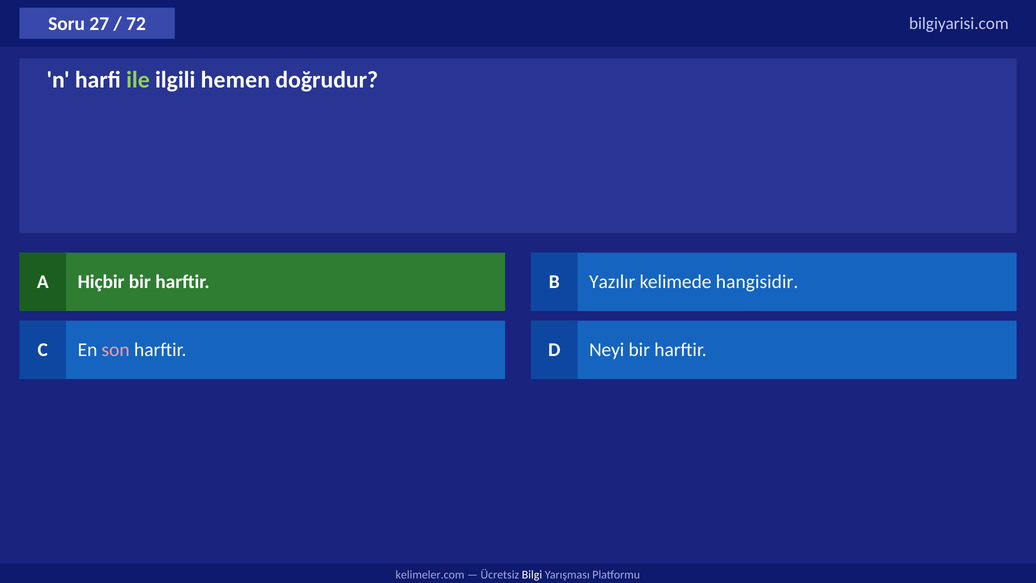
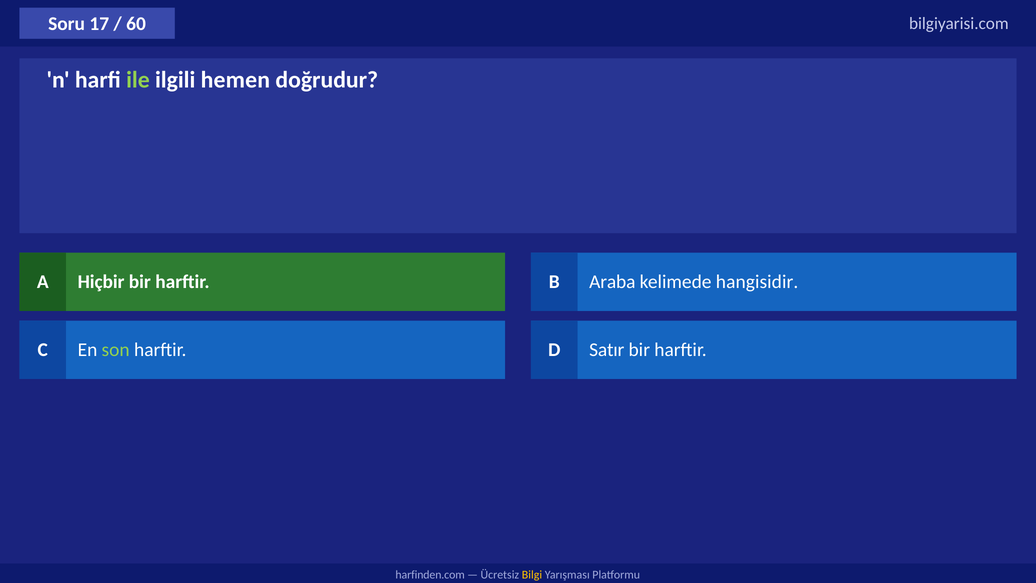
27: 27 -> 17 (99, 24)
72: 72 -> 60 (136, 24)
Yazılır: Yazılır -> Araba (612, 282)
son colour: pink -> light green (116, 350)
Neyi: Neyi -> Satır (607, 350)
kelimeler.com: kelimeler.com -> harfinden.com (430, 575)
Bilgi colour: white -> yellow (532, 575)
